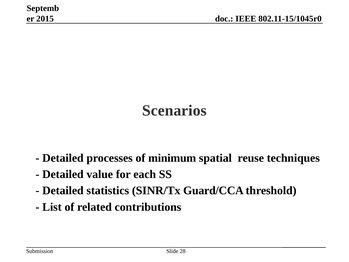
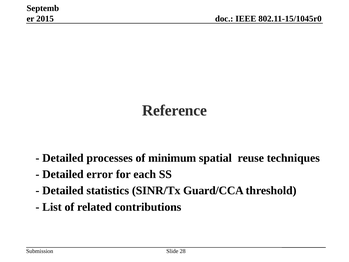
Scenarios: Scenarios -> Reference (175, 110)
value: value -> error (100, 174)
